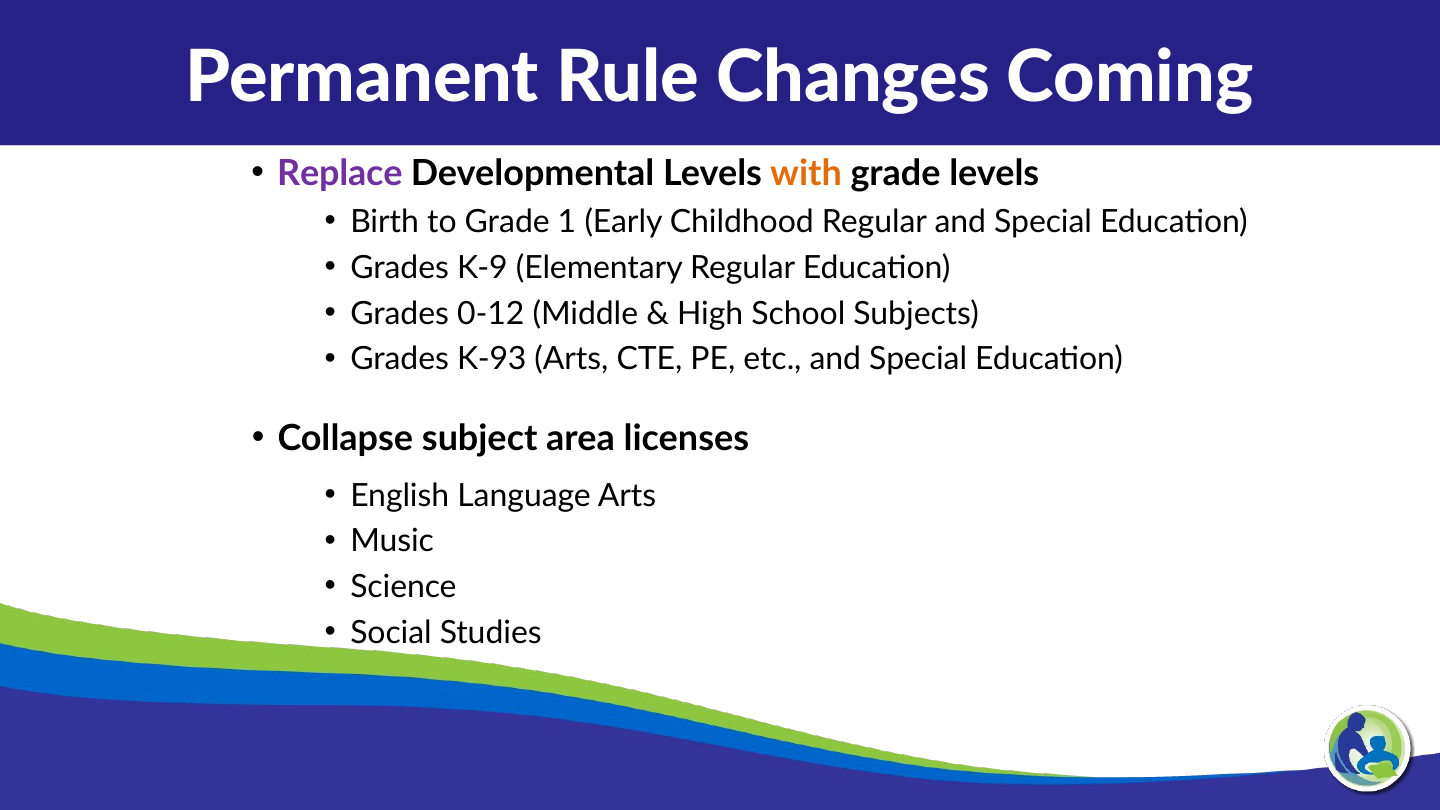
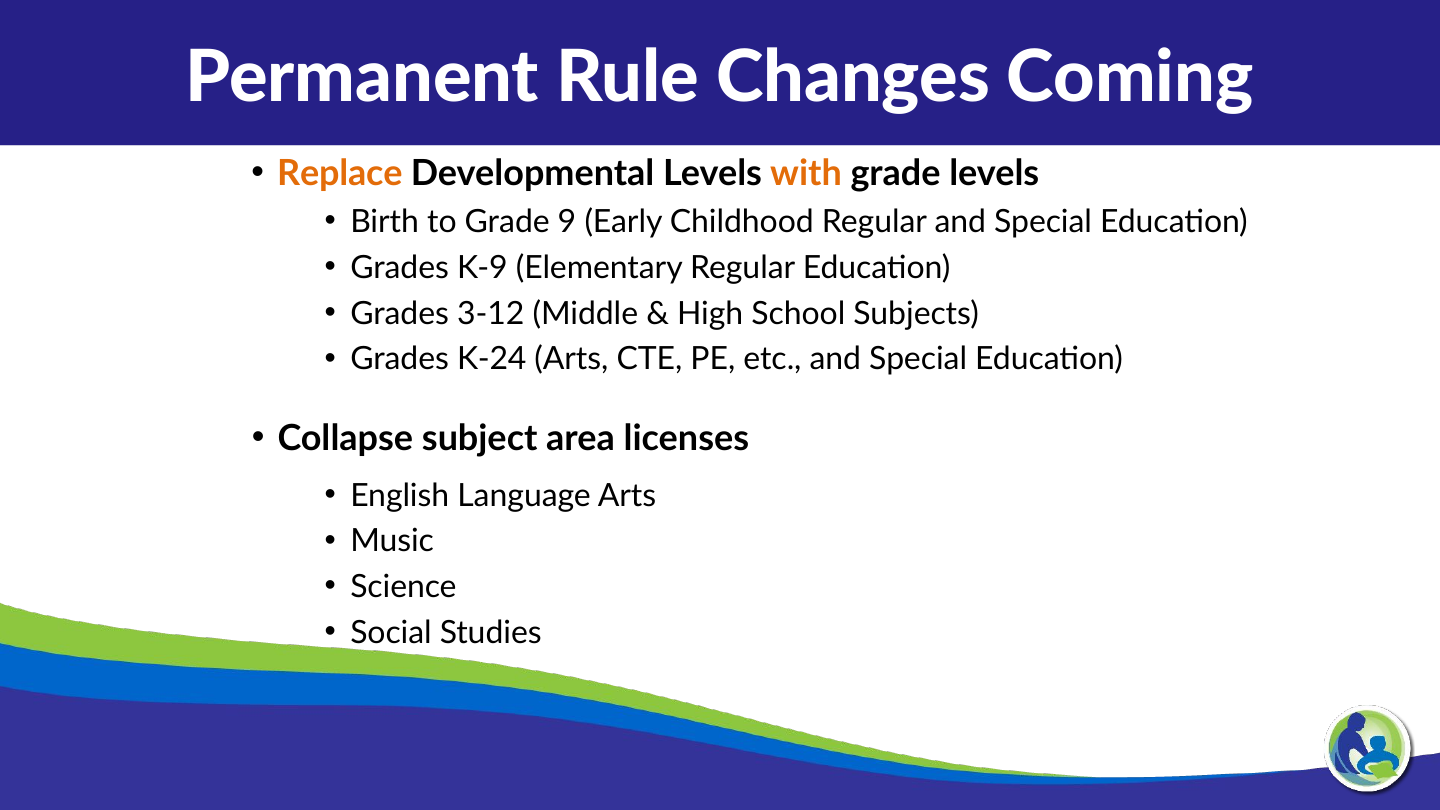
Replace colour: purple -> orange (340, 174)
1: 1 -> 9 (567, 222)
0-12: 0-12 -> 3-12 (491, 314)
K-93: K-93 -> K-24 (492, 359)
